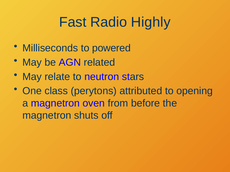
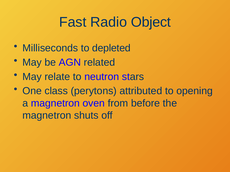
Highly: Highly -> Object (151, 22)
powered: powered -> depleted (111, 48)
